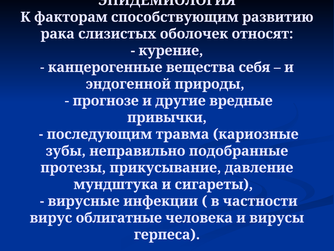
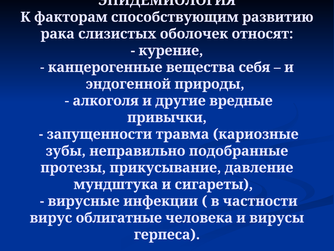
прогнозе: прогнозе -> алкоголя (106, 101)
последующим: последующим -> запущенности (99, 134)
